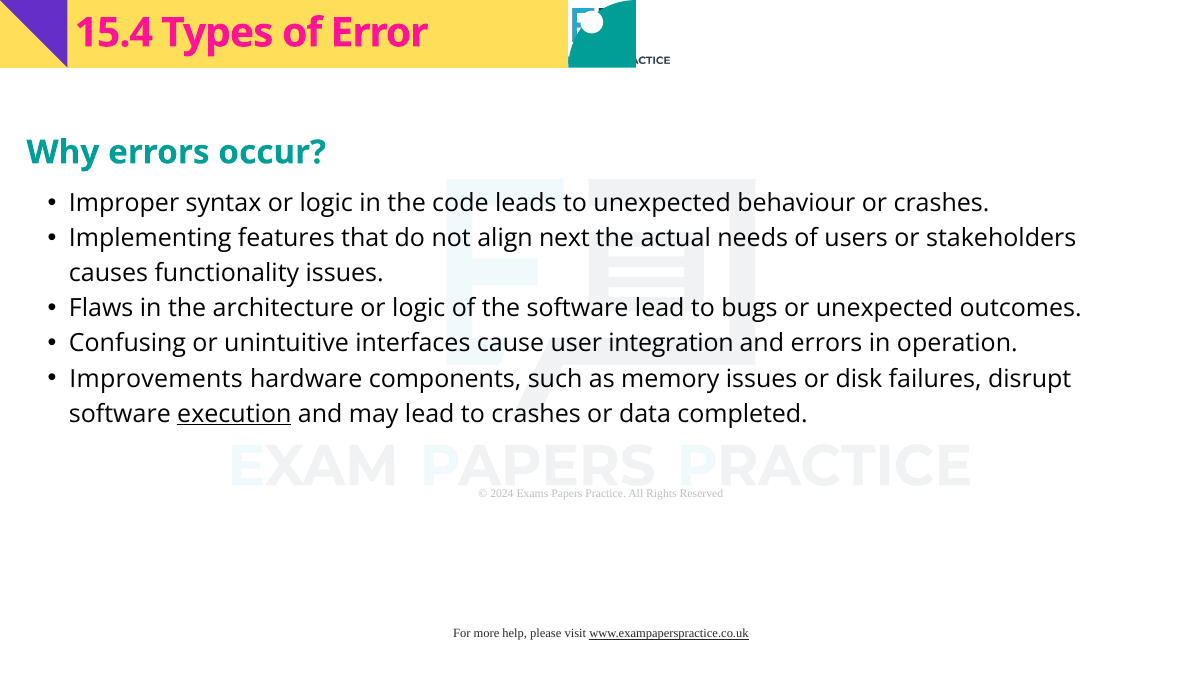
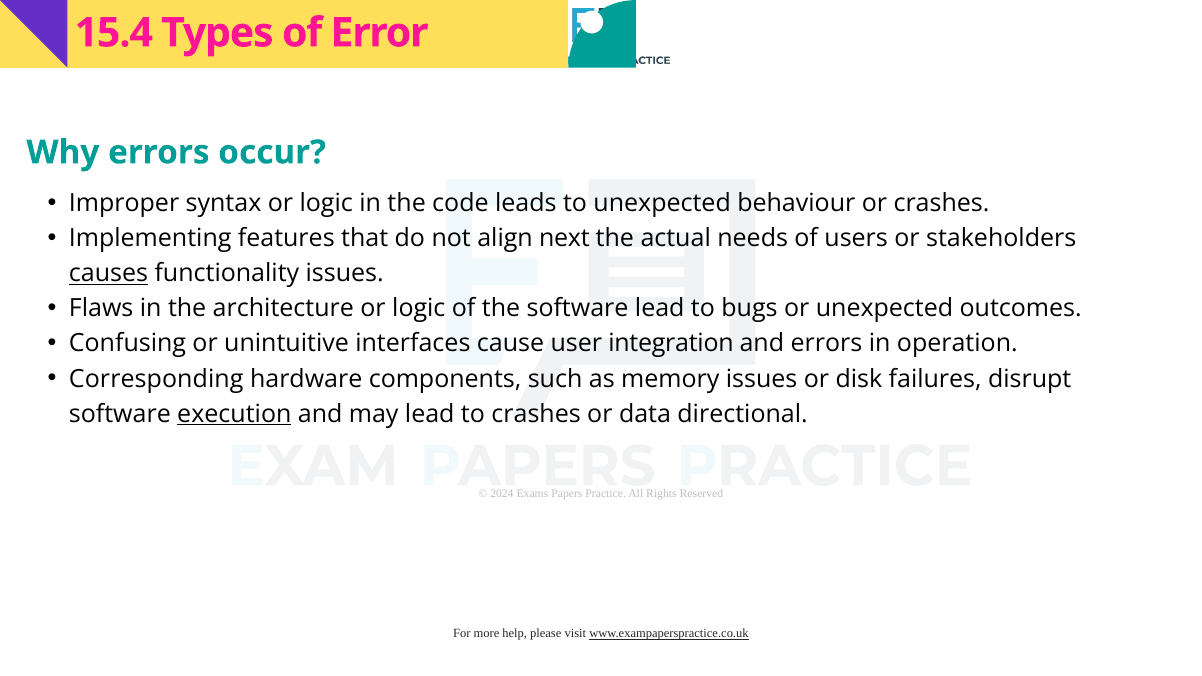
causes underline: none -> present (109, 274)
Improvements: Improvements -> Corresponding (156, 379)
completed: completed -> directional (743, 414)
